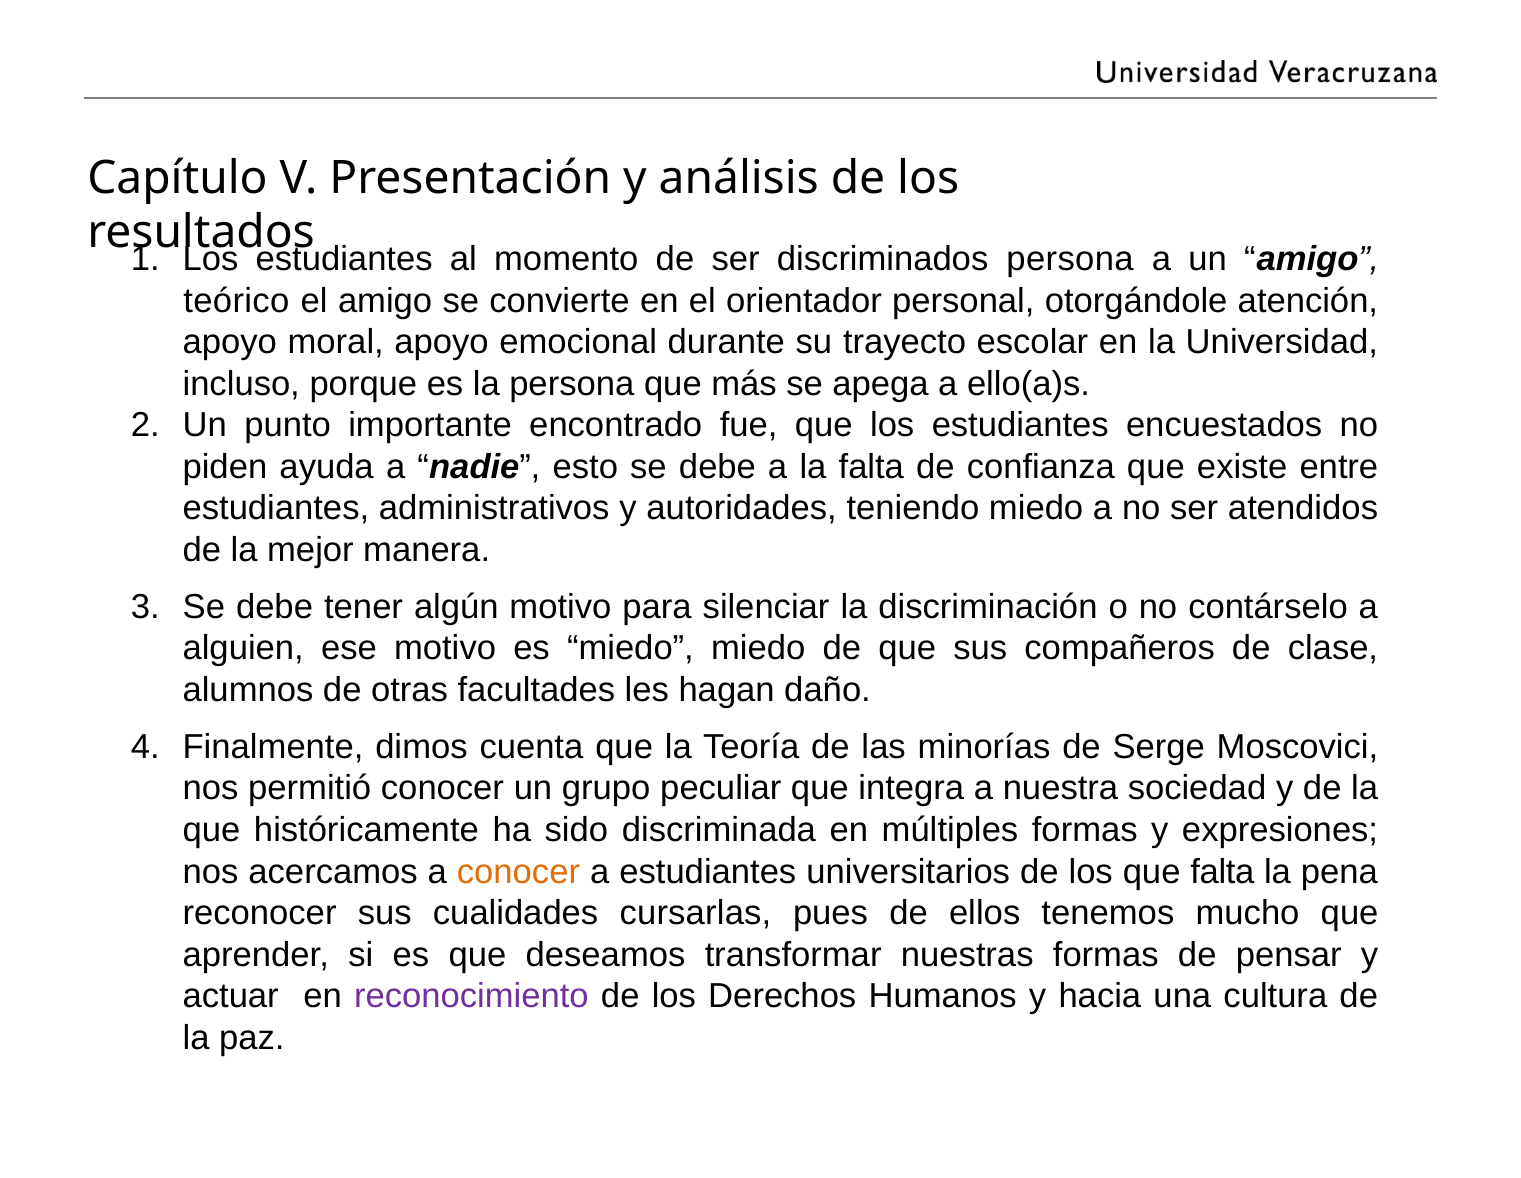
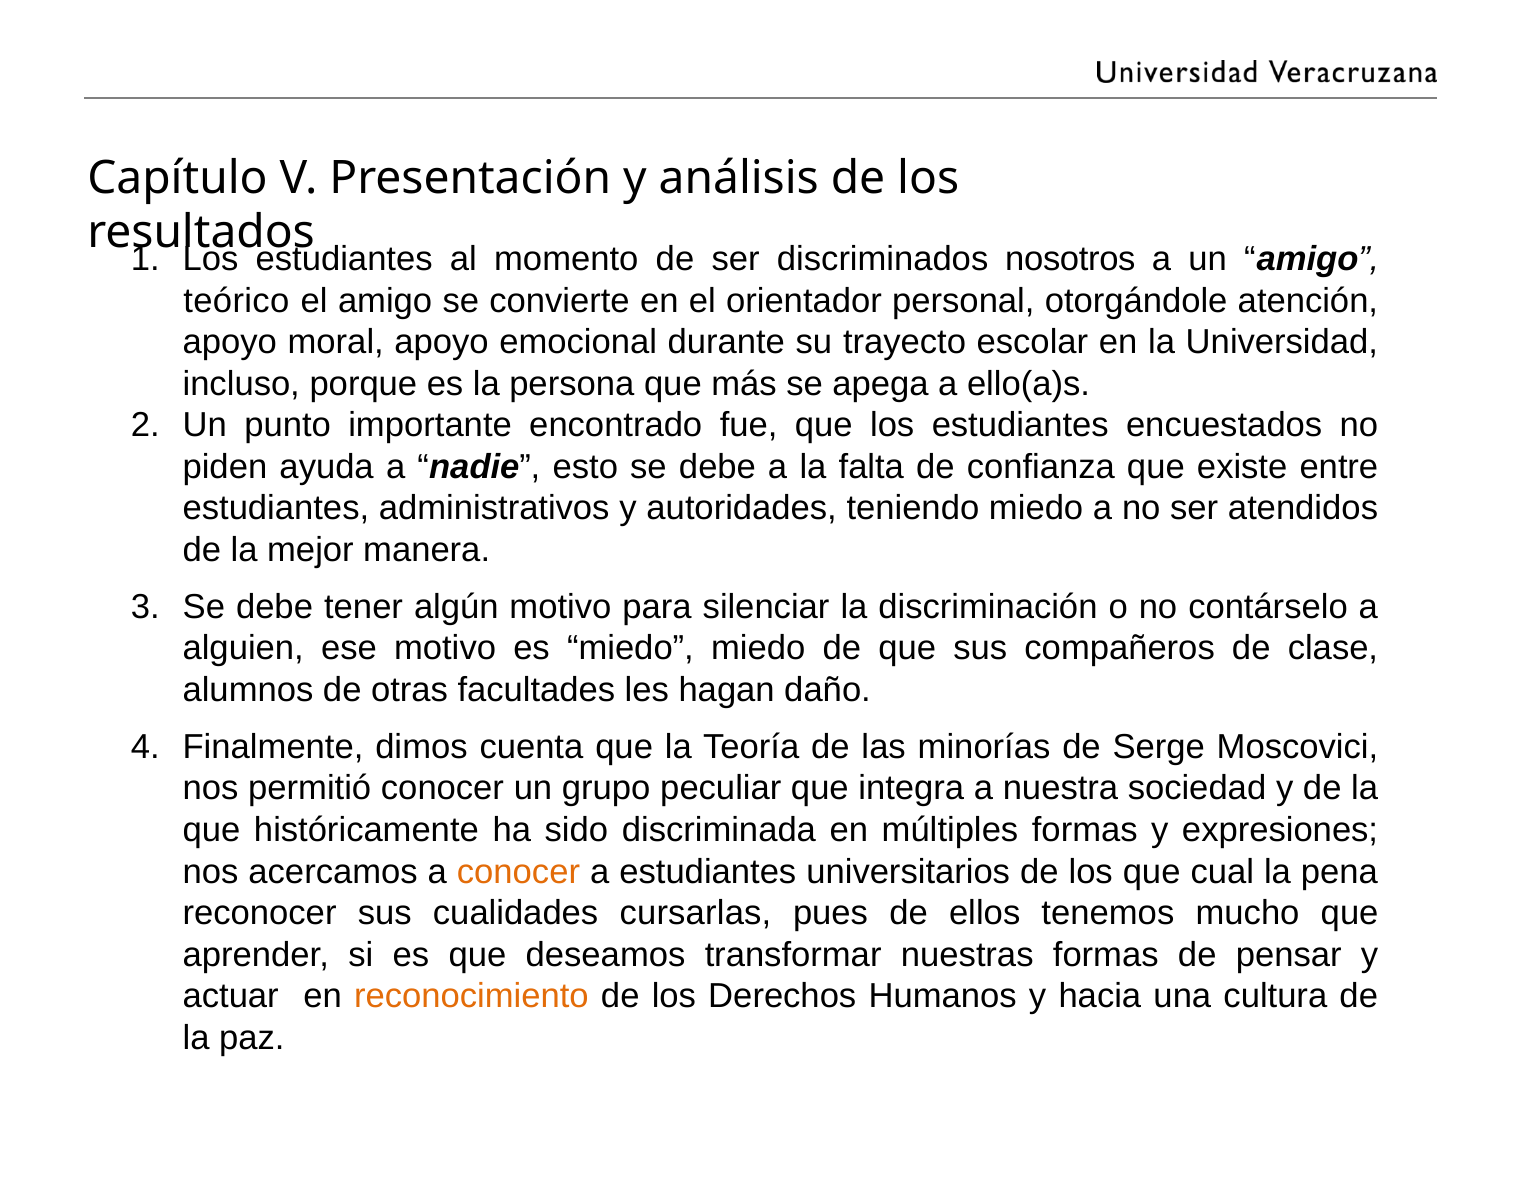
discriminados persona: persona -> nosotros (1070, 259)
que falta: falta -> cual (1222, 871)
reconocimiento colour: purple -> orange (471, 996)
